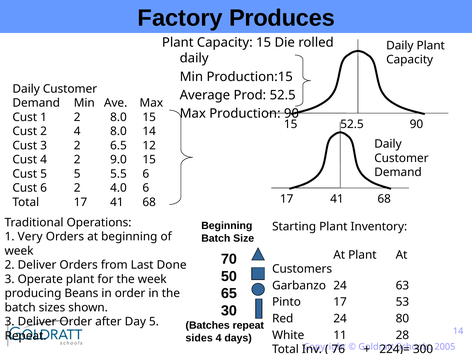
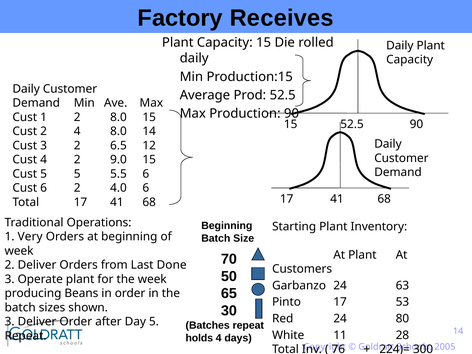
Produces: Produces -> Receives (282, 18)
sides: sides -> holds (199, 338)
